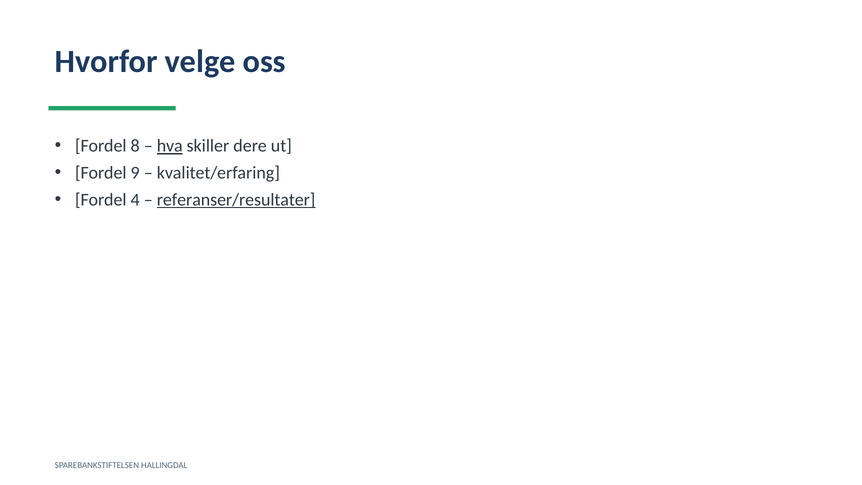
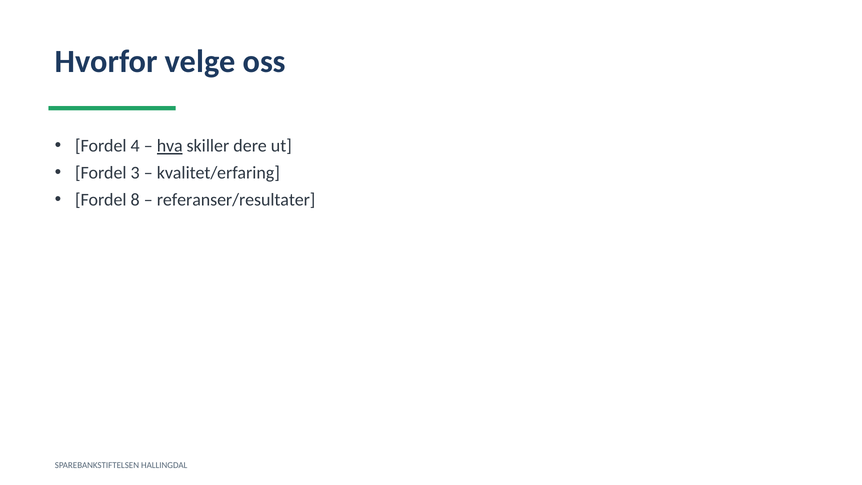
8: 8 -> 4 (135, 146)
9: 9 -> 3 (135, 173)
4: 4 -> 8 (135, 200)
referanser/resultater underline: present -> none (236, 200)
